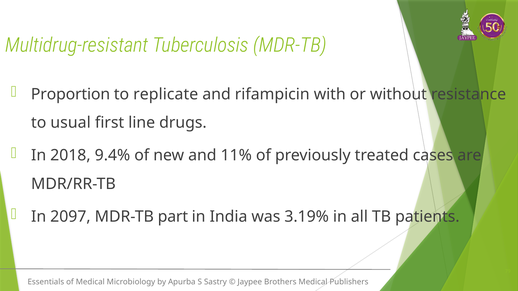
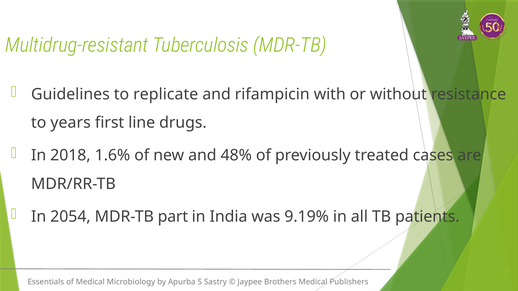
Proportion: Proportion -> Guidelines (70, 94)
usual: usual -> years (71, 123)
9.4%: 9.4% -> 1.6% (112, 156)
11%: 11% -> 48% (236, 156)
2097: 2097 -> 2054 (70, 217)
3.19%: 3.19% -> 9.19% (307, 217)
